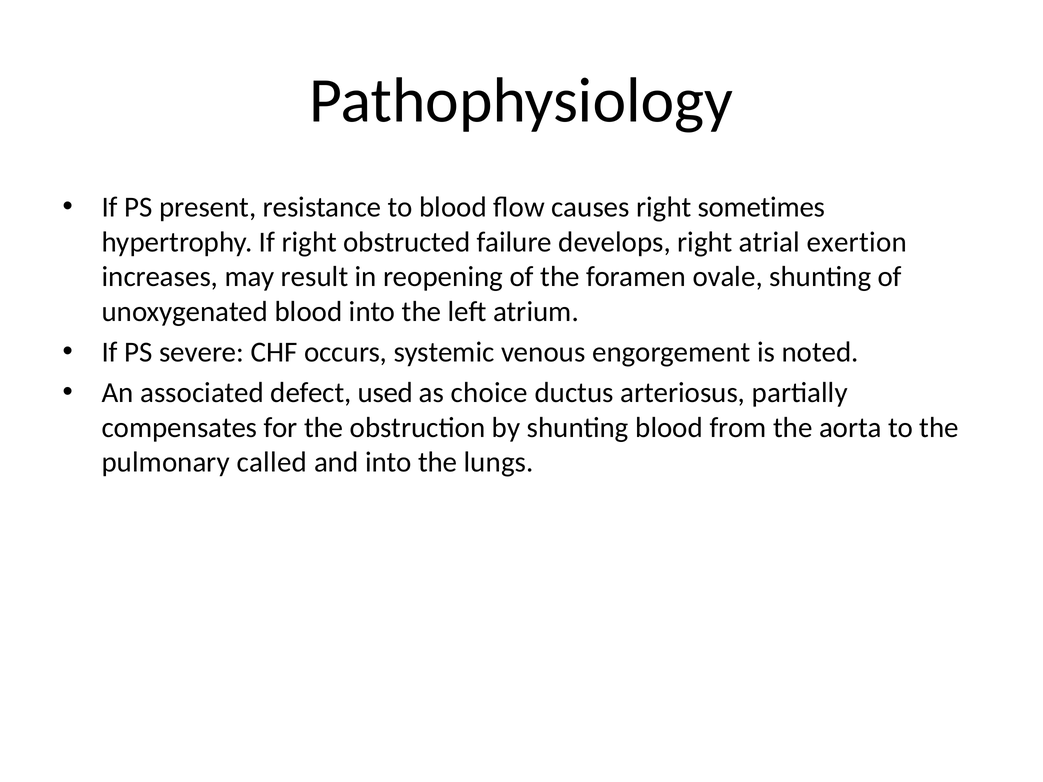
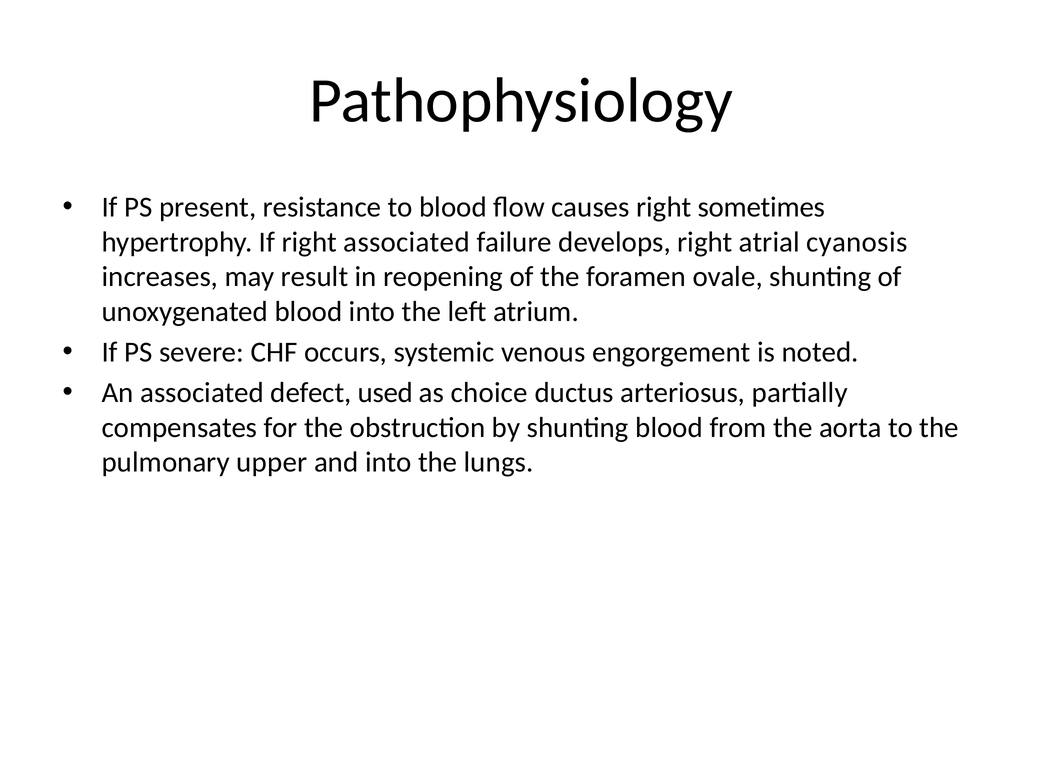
right obstructed: obstructed -> associated (407, 242)
exertion: exertion -> cyanosis (857, 242)
called: called -> upper (272, 463)
